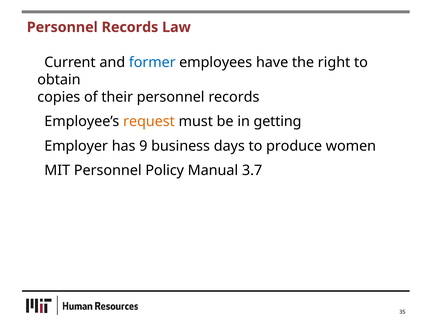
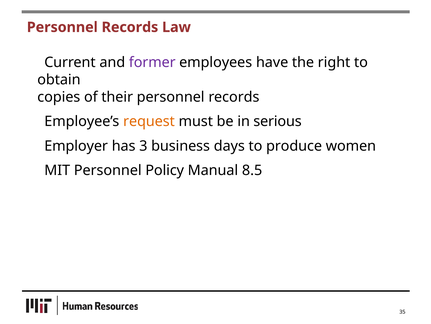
former colour: blue -> purple (152, 62)
getting: getting -> serious (278, 121)
9: 9 -> 3 (143, 146)
3.7: 3.7 -> 8.5 (252, 170)
